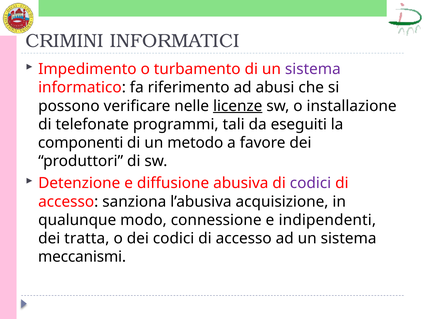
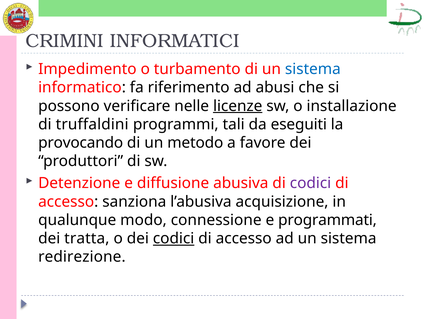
sistema colour: purple -> blue (313, 69)
telefonate: telefonate -> truffaldini (92, 124)
componenti: componenti -> provocando (81, 143)
indipendenti: indipendenti -> programmati (327, 220)
codici underline: none -> present (174, 238)
meccanismi: meccanismi -> redirezione (82, 257)
